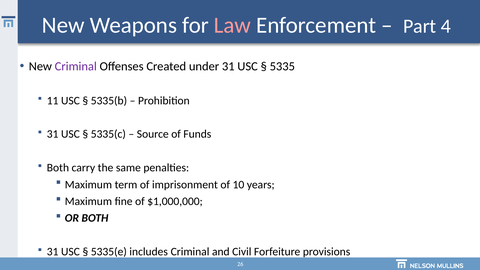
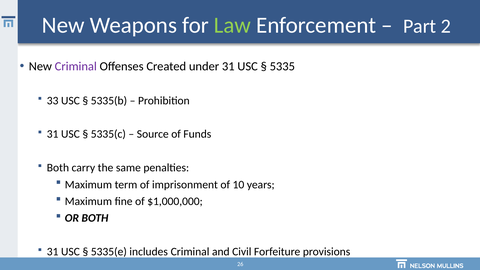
Law colour: pink -> light green (232, 25)
4: 4 -> 2 (446, 26)
11: 11 -> 33 (53, 101)
